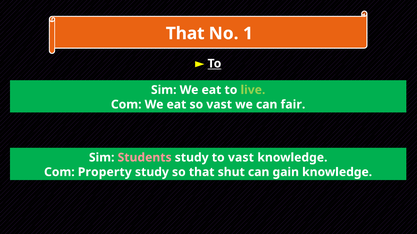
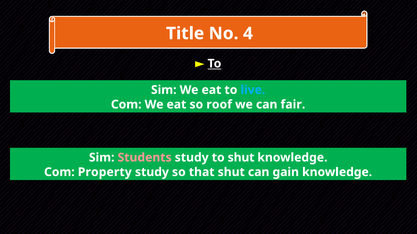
That: That -> Title (185, 34)
1: 1 -> 4 (248, 34)
live colour: light green -> light blue (253, 90)
so vast: vast -> roof (219, 105)
to vast: vast -> shut (241, 158)
